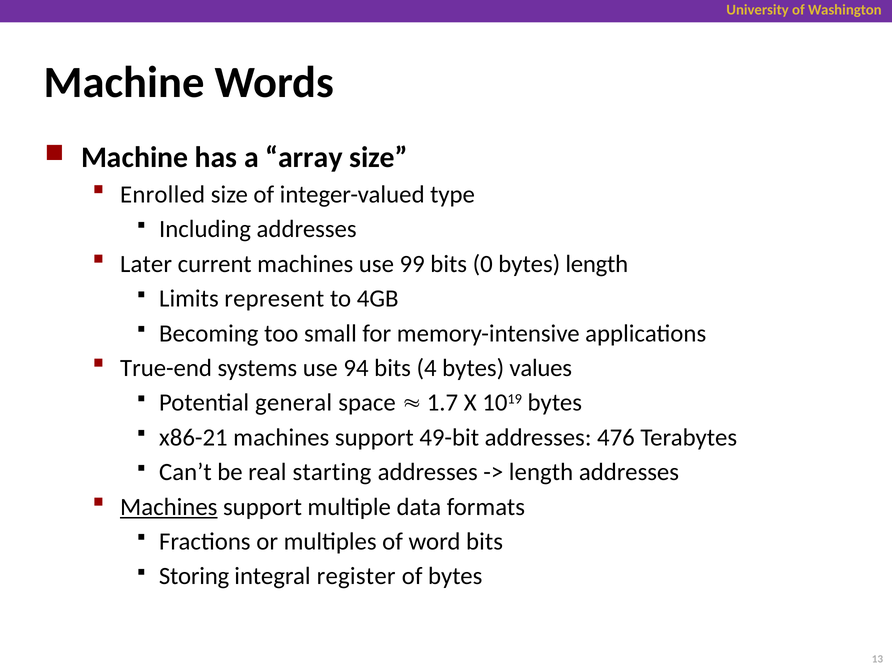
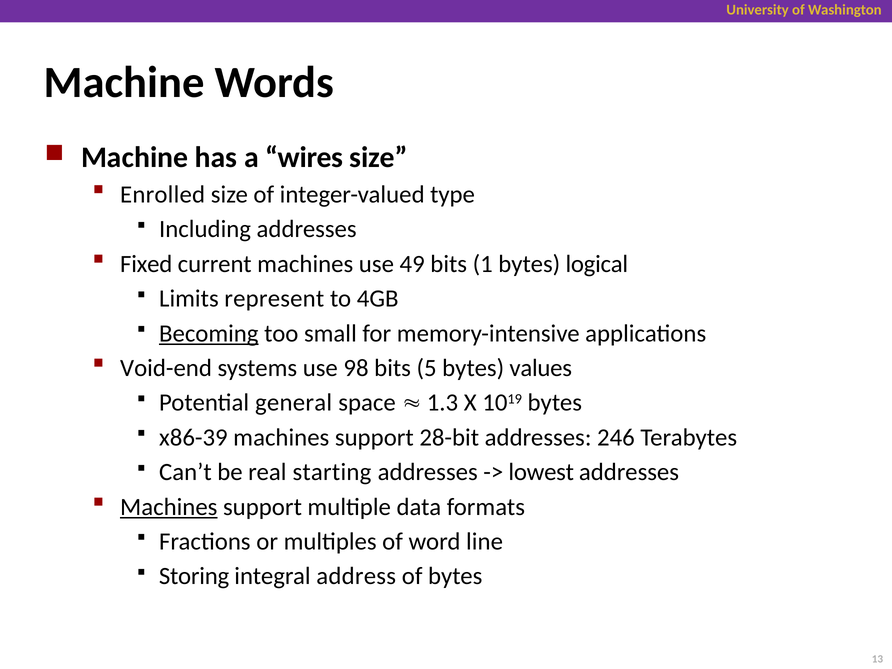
array: array -> wires (304, 157)
Later: Later -> Fixed (146, 264)
99: 99 -> 49 (412, 264)
0: 0 -> 1 (483, 264)
bytes length: length -> logical (597, 264)
Becoming underline: none -> present (209, 333)
True-end: True-end -> Void-end (166, 368)
94: 94 -> 98 (356, 368)
4: 4 -> 5 (427, 368)
1.7: 1.7 -> 1.3 (442, 403)
x86-21: x86-21 -> x86-39 (193, 437)
49-bit: 49-bit -> 28-bit (449, 437)
476: 476 -> 246 (616, 437)
length: length -> lowest (541, 472)
word bits: bits -> line (485, 542)
register: register -> address (356, 576)
